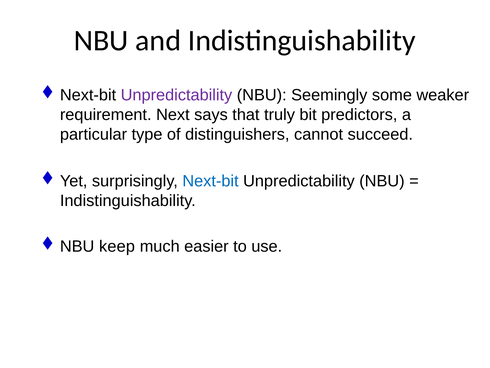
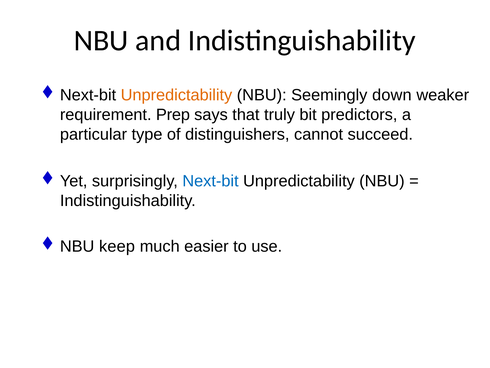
Unpredictability colour: purple -> orange (176, 95)
some: some -> down (392, 95)
Next: Next -> Prep (173, 115)
